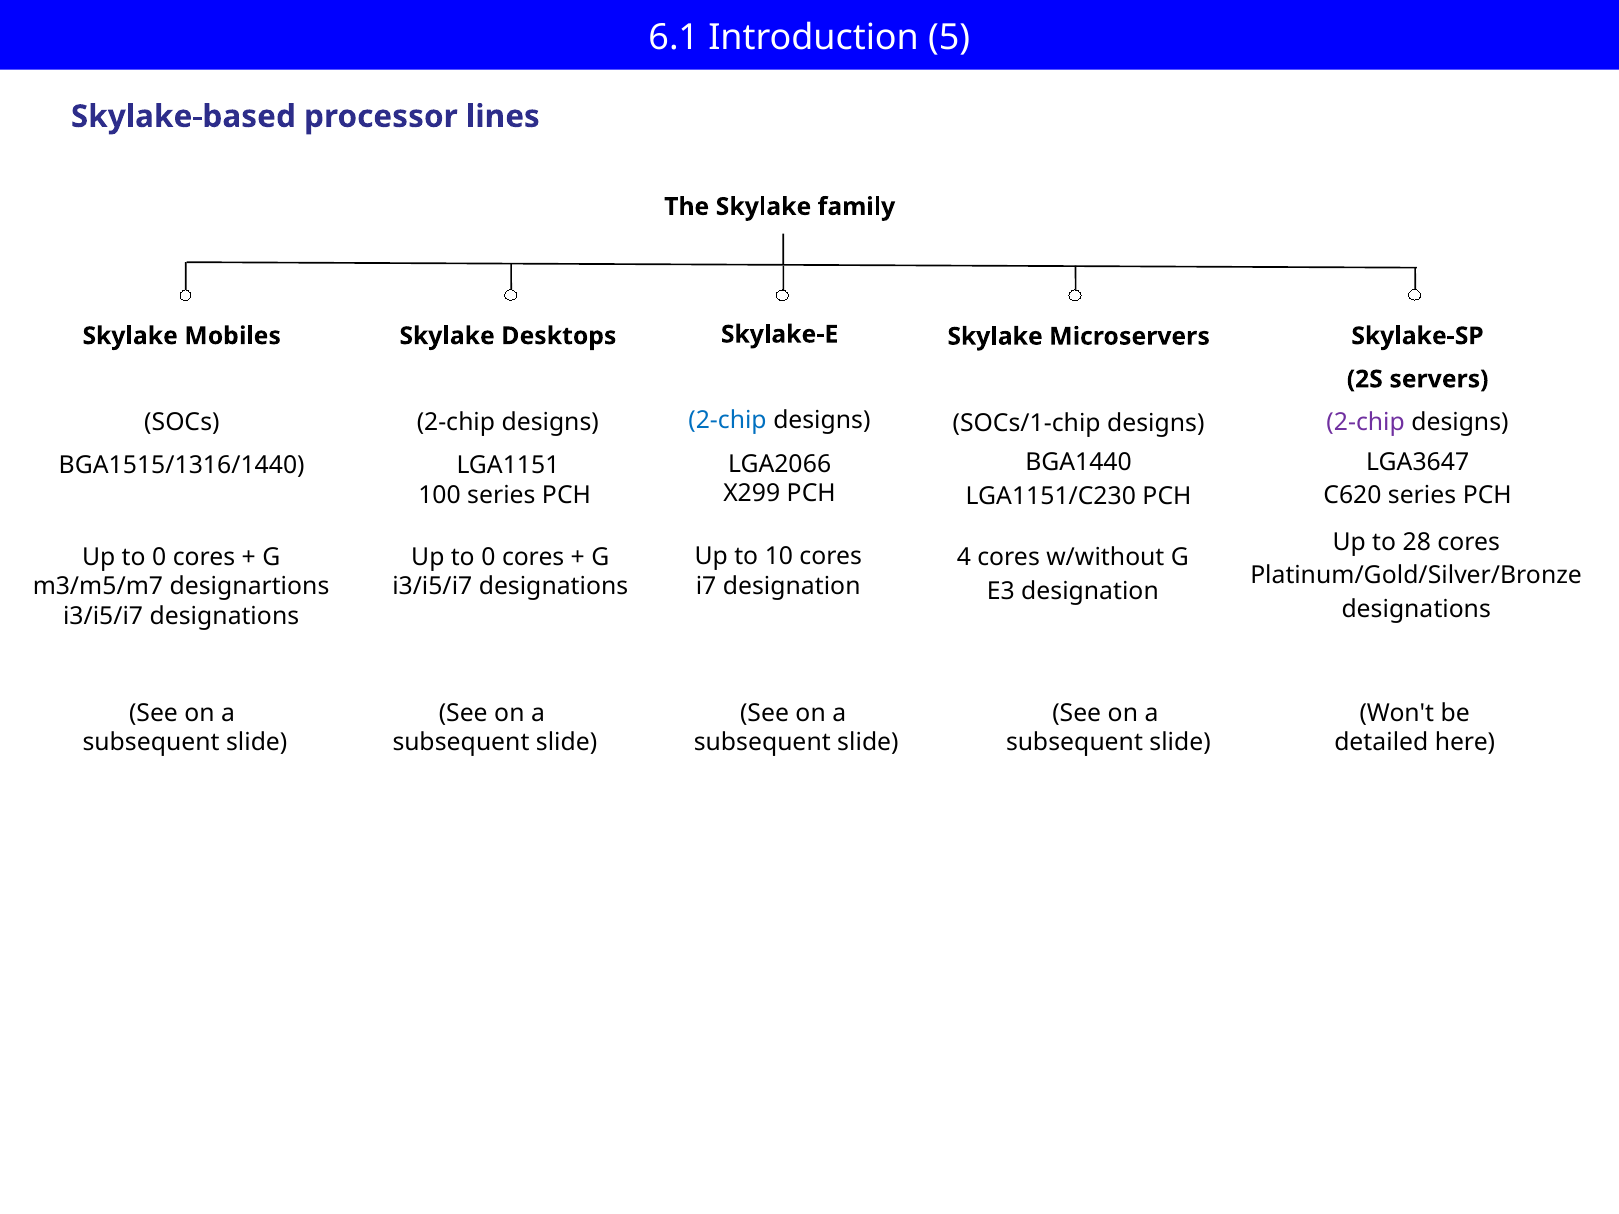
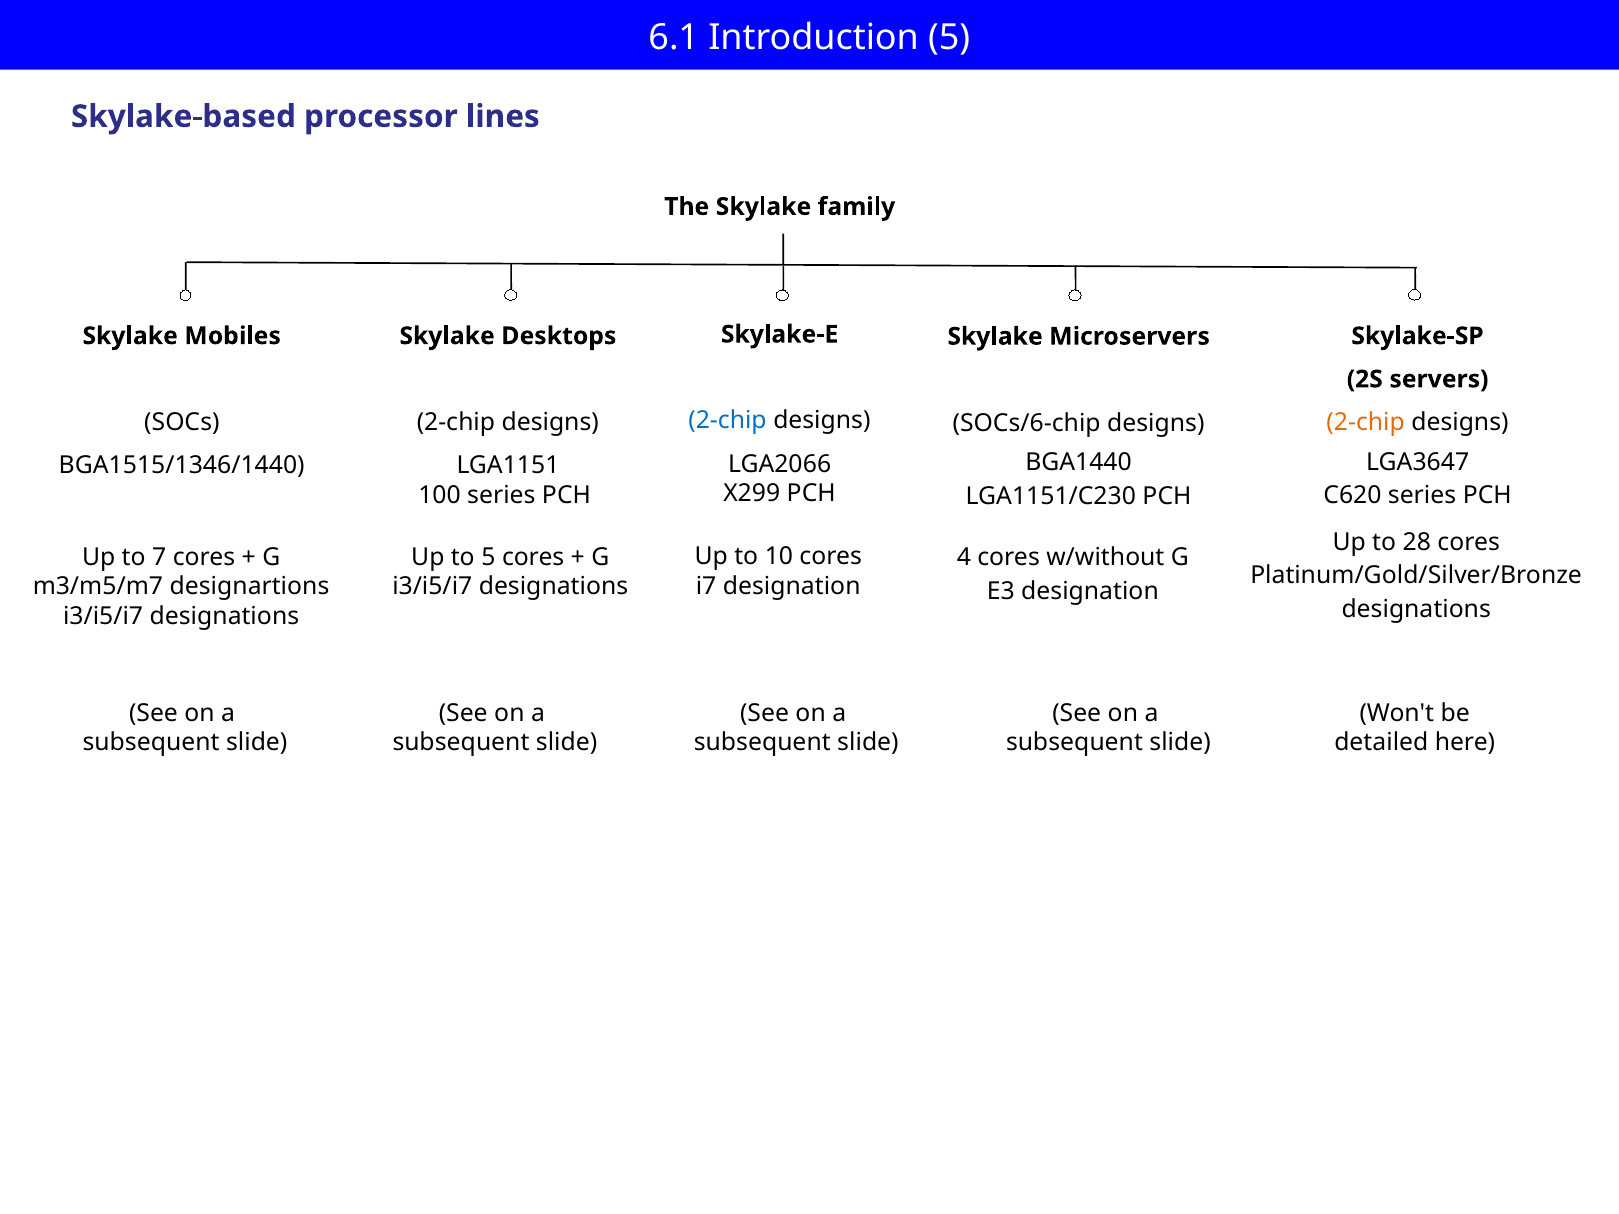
2-chip colour: purple -> orange (1366, 423)
SOCs/1-chip: SOCs/1-chip -> SOCs/6-chip (1027, 423)
BGA1515/1316/1440: BGA1515/1316/1440 -> BGA1515/1346/1440 (182, 466)
0: 0 -> 7 (159, 557)
0: 0 -> 5 (488, 557)
